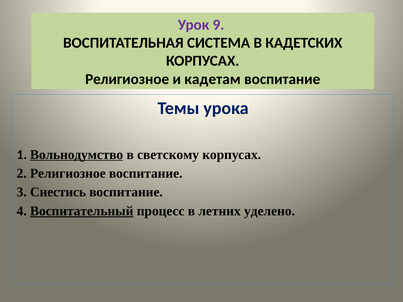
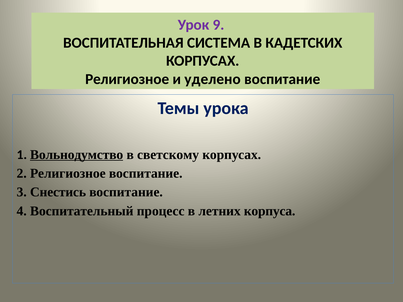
кадетам: кадетам -> уделено (213, 79)
Воспитательный underline: present -> none (82, 211)
уделено: уделено -> корпуса (270, 211)
